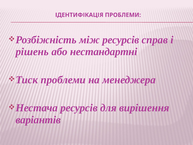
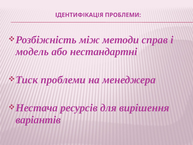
між ресурсів: ресурсів -> методи (121, 40)
рішень: рішень -> модель (32, 52)
